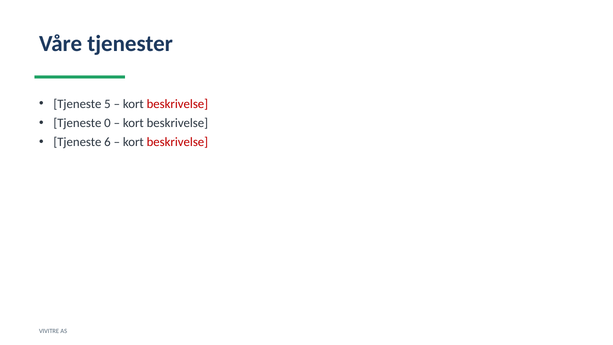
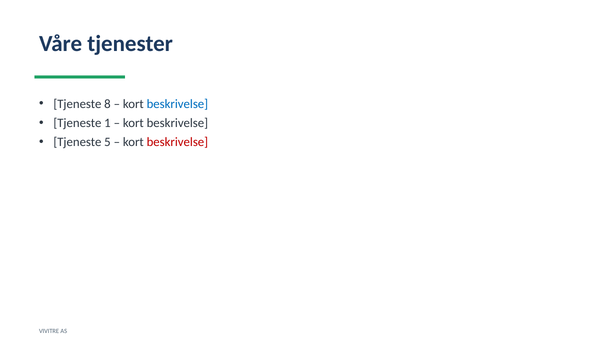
5: 5 -> 8 (107, 104)
beskrivelse colour: red -> blue (177, 104)
0: 0 -> 1 (107, 123)
6: 6 -> 5 (107, 142)
